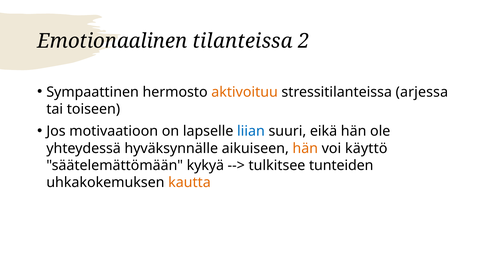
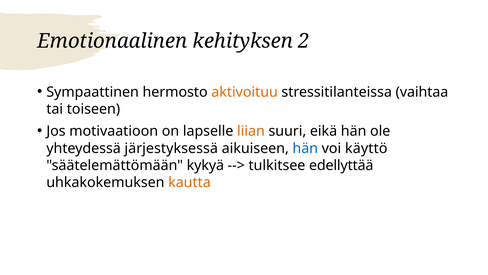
tilanteissa: tilanteissa -> kehityksen (243, 41)
arjessa: arjessa -> vaihtaa (422, 92)
liian colour: blue -> orange (251, 131)
hyväksynnälle: hyväksynnälle -> järjestyksessä (171, 148)
hän colour: orange -> blue (305, 148)
tunteiden: tunteiden -> edellyttää (341, 165)
